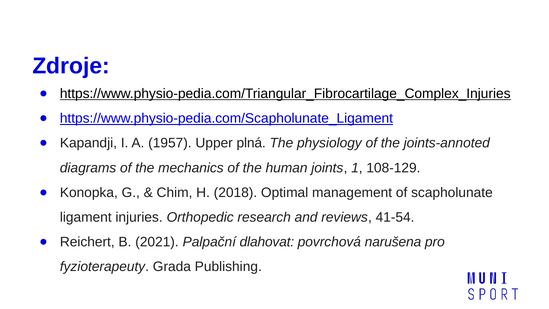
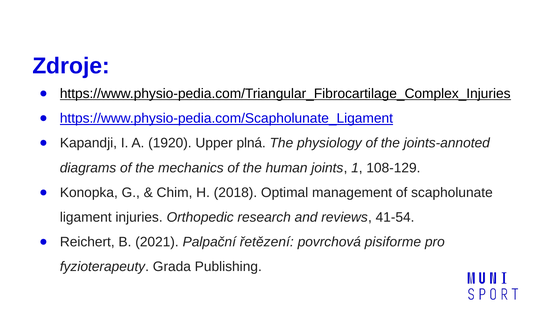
1957: 1957 -> 1920 (170, 143)
dlahovat: dlahovat -> řetězení (267, 242)
narušena: narušena -> pisiforme (393, 242)
